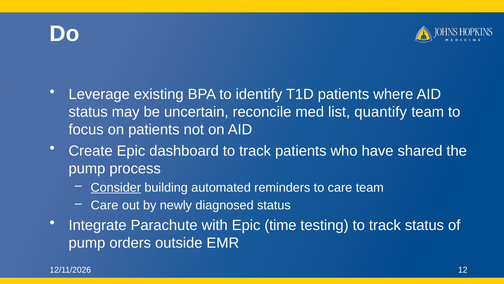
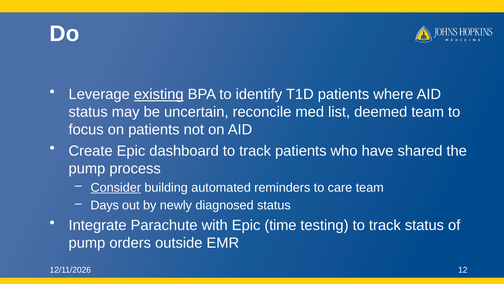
existing underline: none -> present (159, 94)
quantify: quantify -> deemed (381, 112)
Care: Care -> Days (105, 205)
